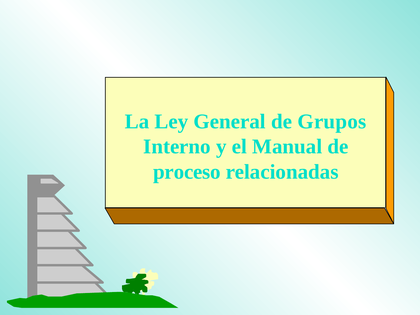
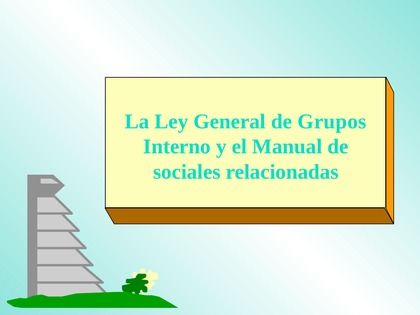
proceso: proceso -> sociales (187, 172)
